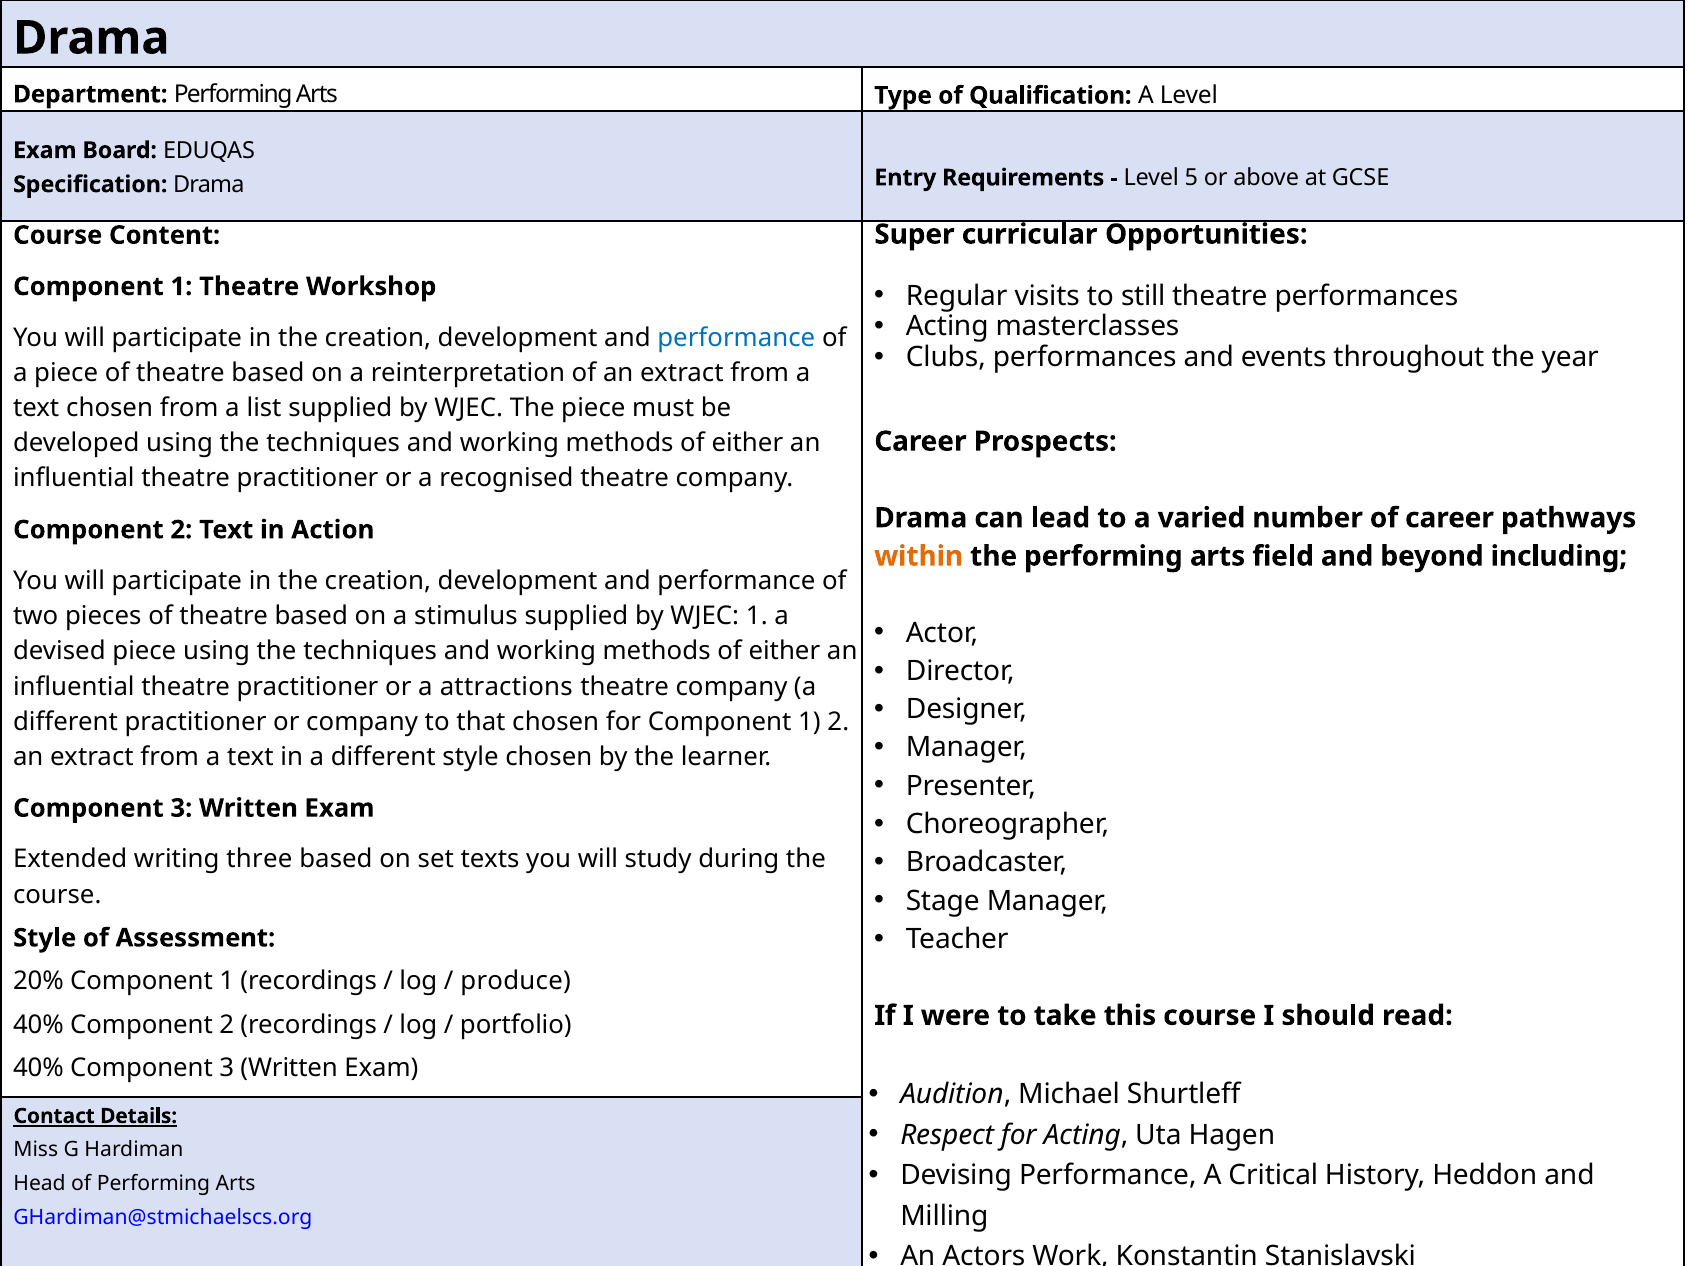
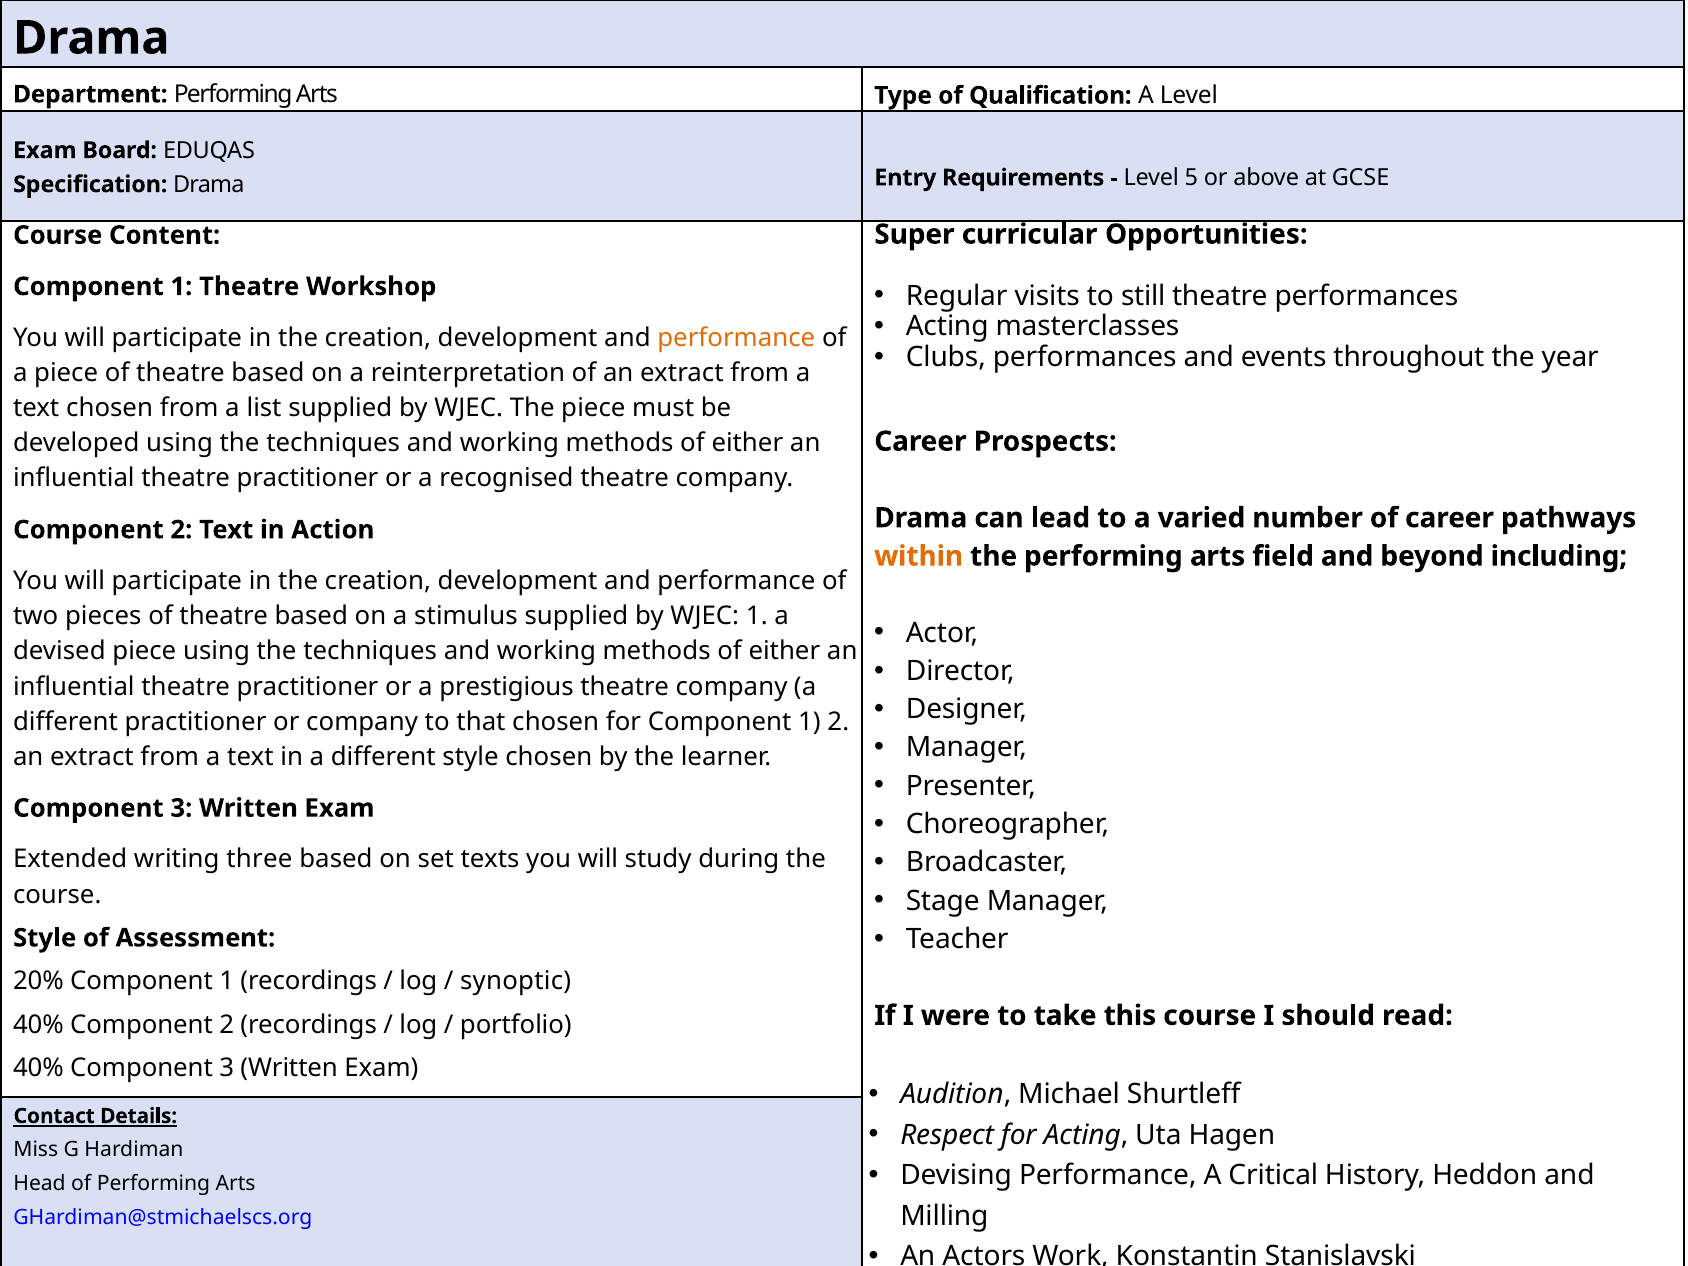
performance colour: blue -> orange (736, 338)
attractions: attractions -> prestigious (506, 687)
produce: produce -> synoptic (516, 981)
